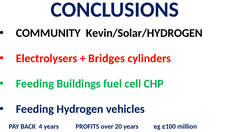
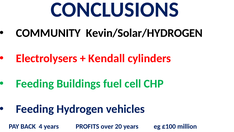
Bridges: Bridges -> Kendall (107, 58)
